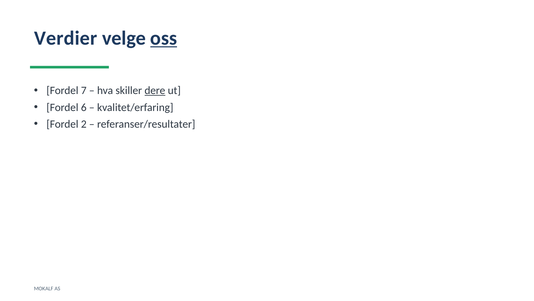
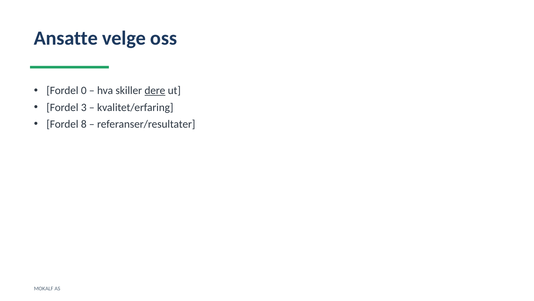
Verdier: Verdier -> Ansatte (66, 38)
oss underline: present -> none (164, 38)
7: 7 -> 0 (84, 90)
6: 6 -> 3 (84, 107)
2: 2 -> 8 (84, 124)
